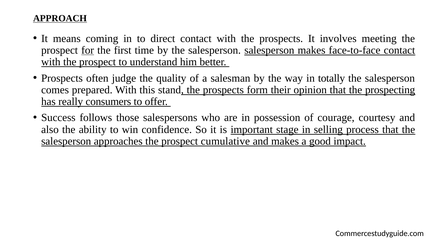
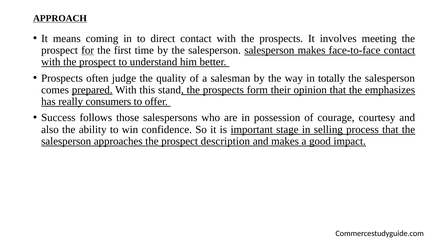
prepared underline: none -> present (92, 90)
prospecting: prospecting -> emphasizes (390, 90)
cumulative: cumulative -> description (225, 141)
